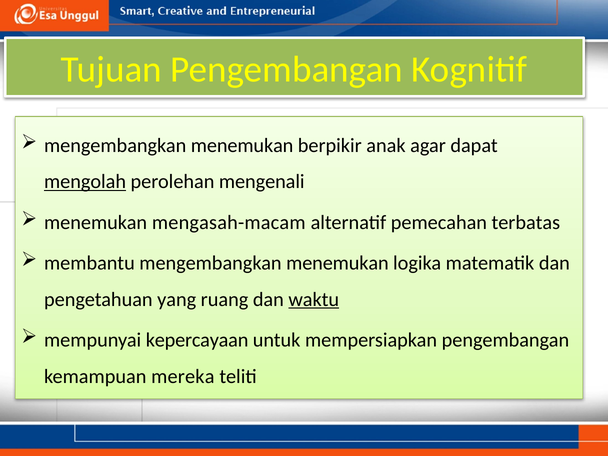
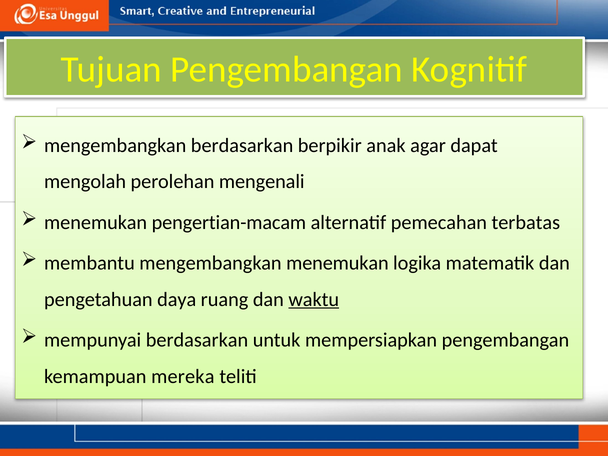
menemukan: menemukan -> berdasarkan (242, 145)
mengolah underline: present -> none (85, 182)
mengasah-macam: mengasah-macam -> pengertian-macam (229, 222)
yang: yang -> daya (177, 299)
mempunyai kepercayaan: kepercayaan -> berdasarkan (197, 340)
